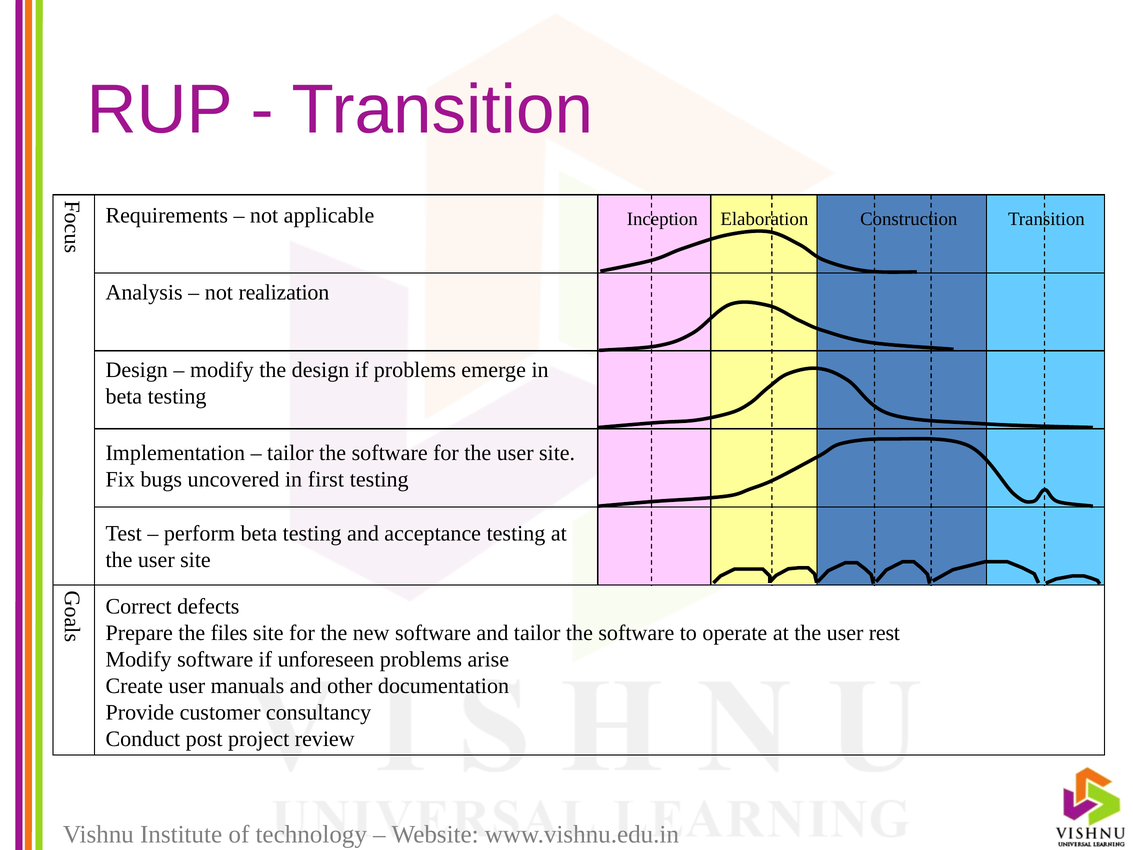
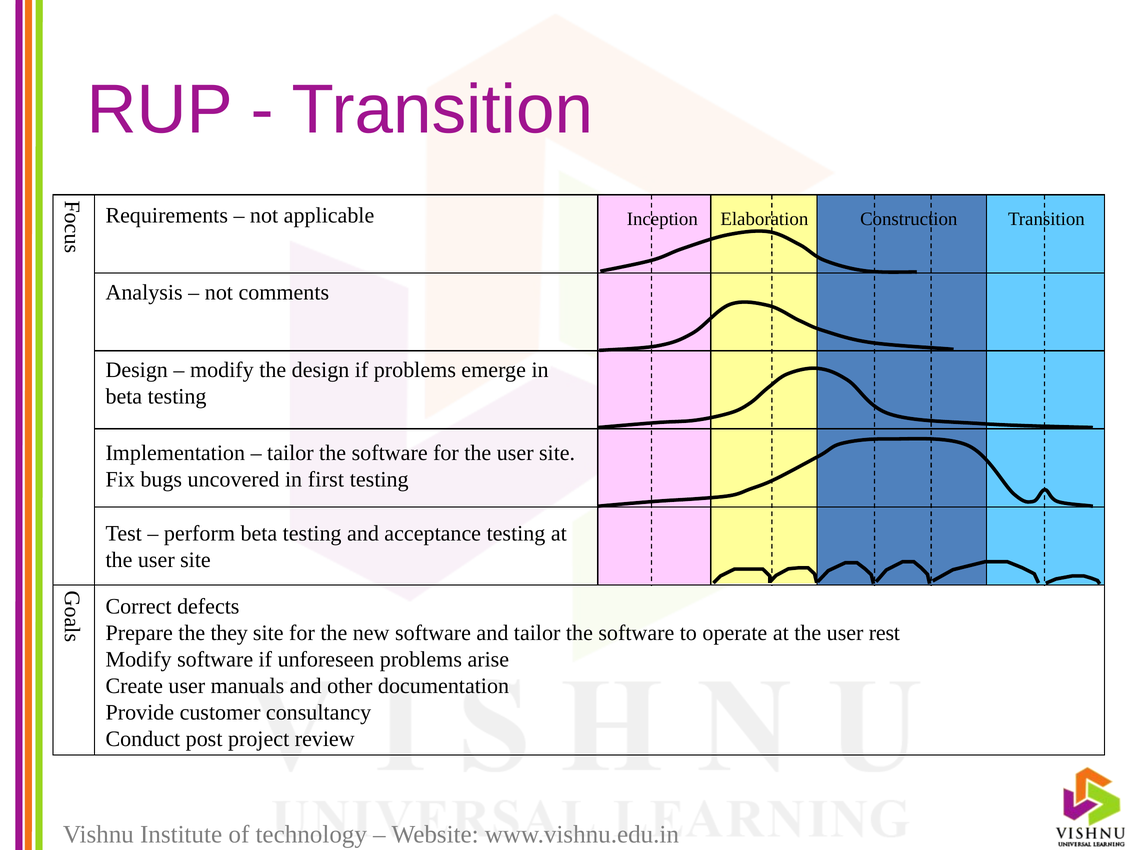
realization: realization -> comments (284, 293)
files: files -> they (229, 633)
